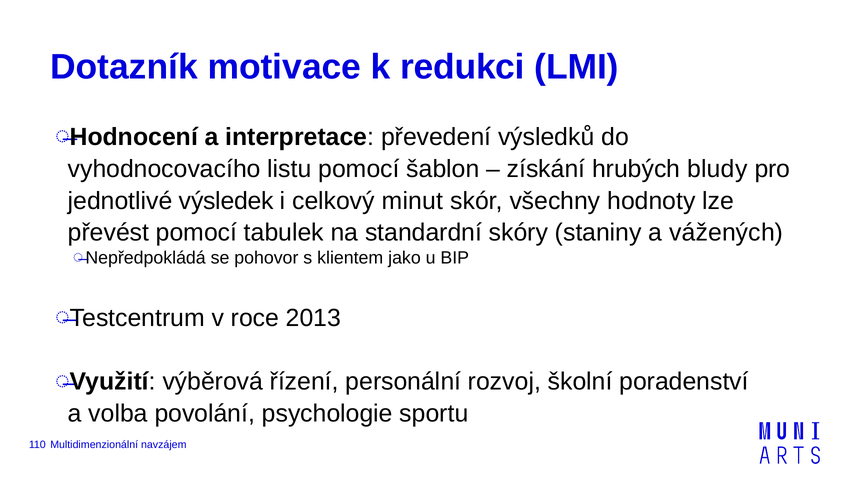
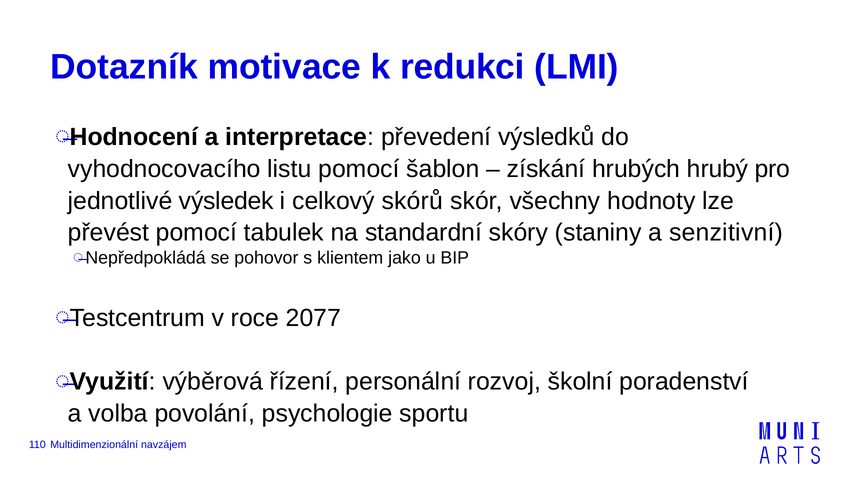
bludy: bludy -> hrubý (718, 169)
minut: minut -> skórů (412, 201)
vážených: vážených -> senzitivní (726, 233)
2013: 2013 -> 2077 (313, 318)
